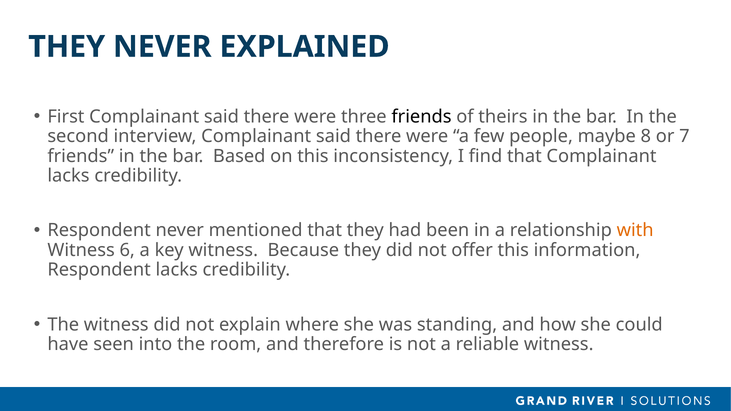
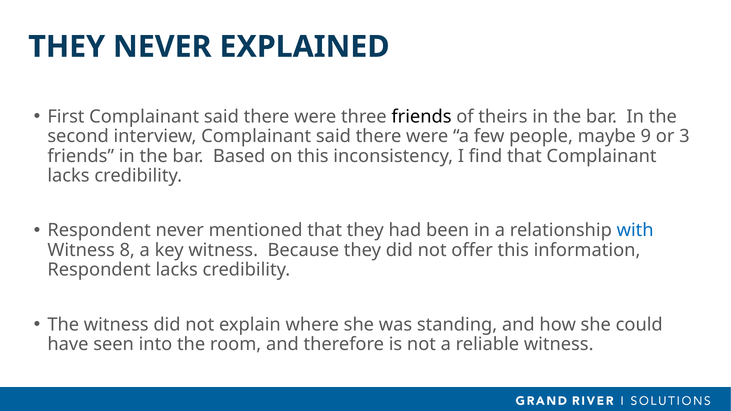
8: 8 -> 9 (646, 136)
7: 7 -> 3 (684, 136)
with colour: orange -> blue (635, 230)
6: 6 -> 8 (127, 250)
